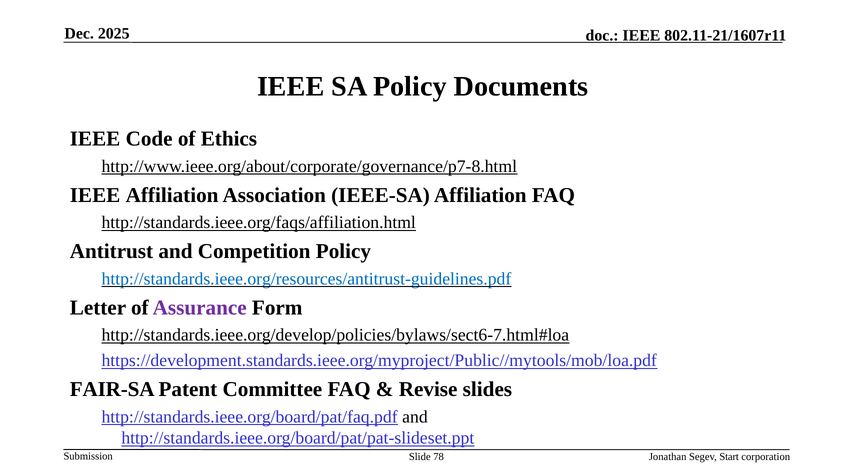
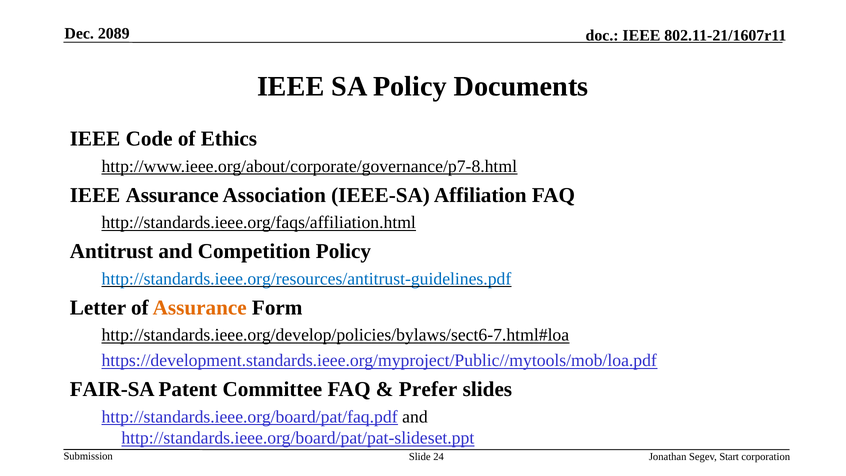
2025: 2025 -> 2089 (114, 34)
IEEE Affiliation: Affiliation -> Assurance (172, 195)
Assurance colour: purple -> orange (200, 308)
Revise: Revise -> Prefer (428, 389)
78: 78 -> 24 (439, 456)
